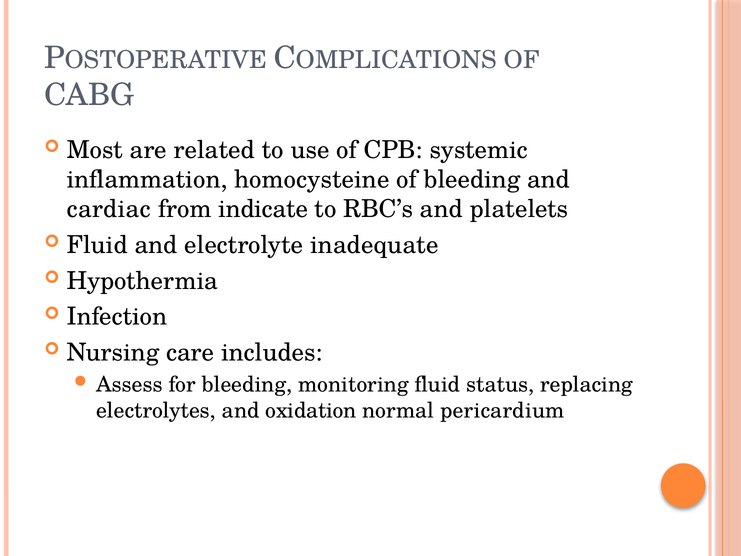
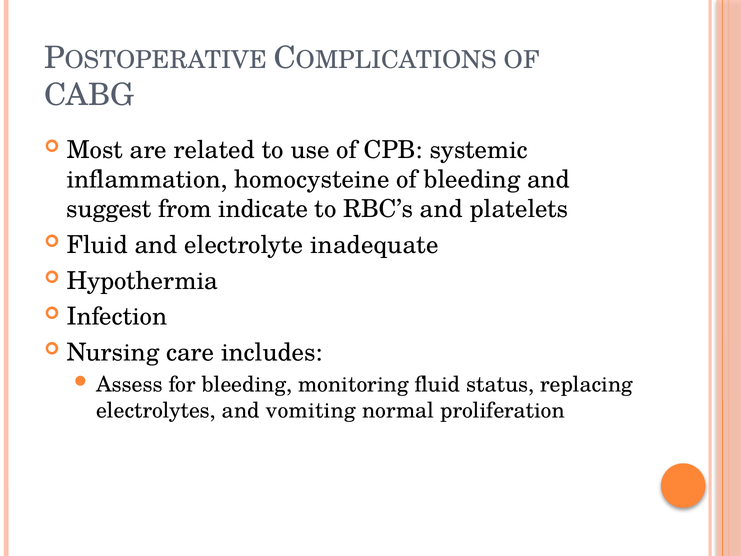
cardiac: cardiac -> suggest (109, 209)
oxidation: oxidation -> vomiting (311, 410)
pericardium: pericardium -> proliferation (503, 410)
